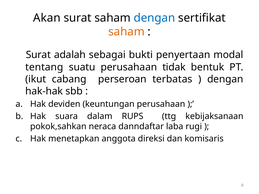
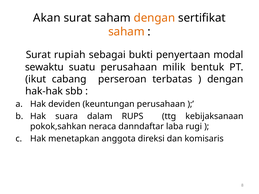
dengan colour: blue -> orange (154, 18)
adalah: adalah -> rupiah (70, 55)
tentang: tentang -> sewaktu (44, 67)
tidak: tidak -> milik (174, 67)
